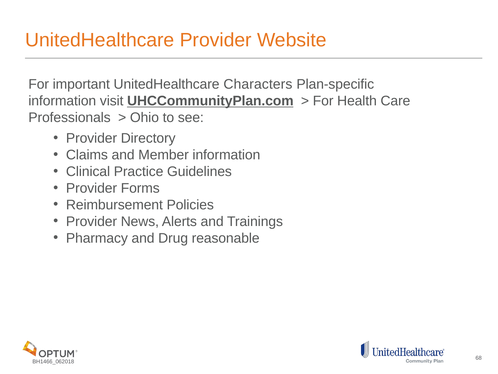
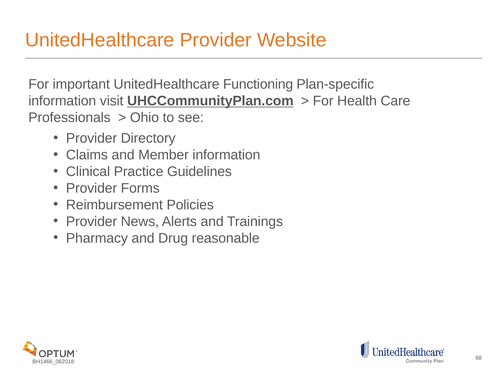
Characters: Characters -> Functioning (258, 84)
